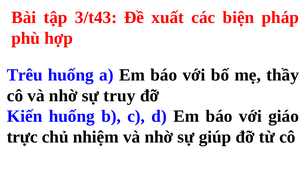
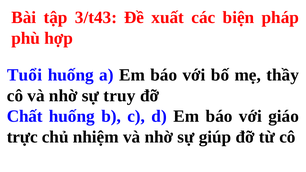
Trêu: Trêu -> Tuổi (25, 75)
Kiến: Kiến -> Chất (25, 116)
